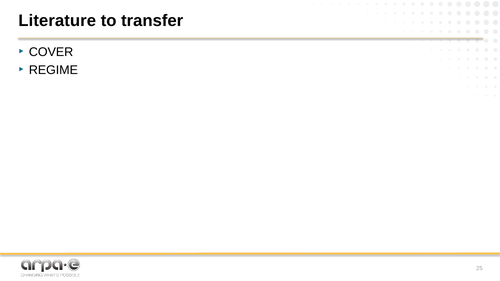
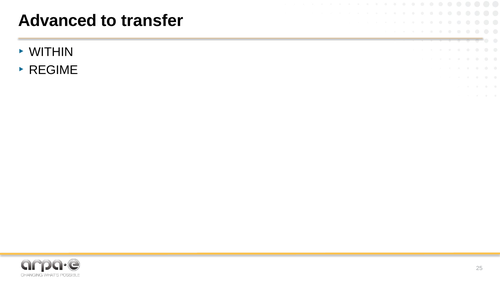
Literature: Literature -> Advanced (57, 21)
COVER: COVER -> WITHIN (51, 52)
